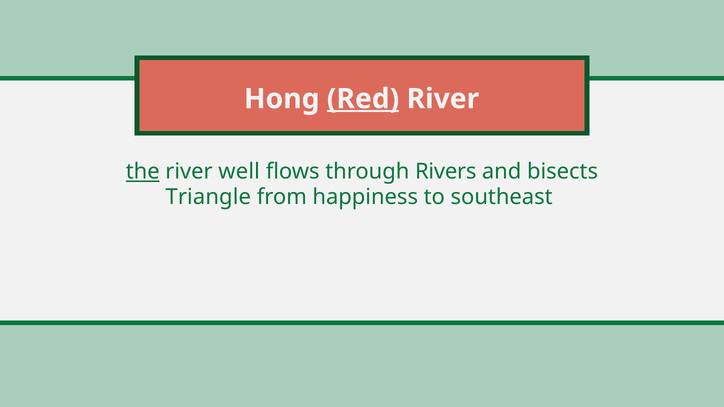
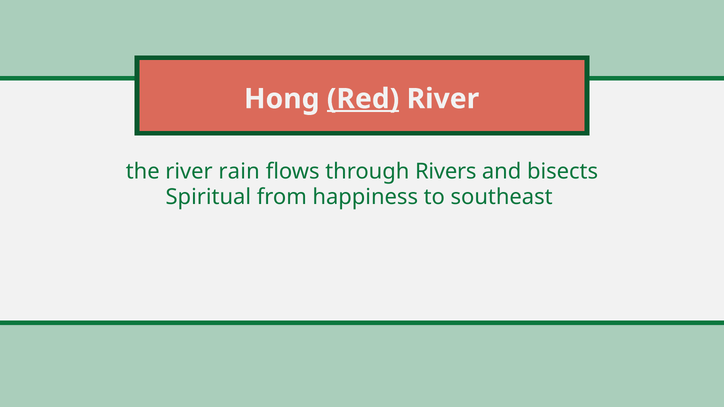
the underline: present -> none (143, 172)
well: well -> rain (239, 172)
Triangle: Triangle -> Spiritual (208, 197)
